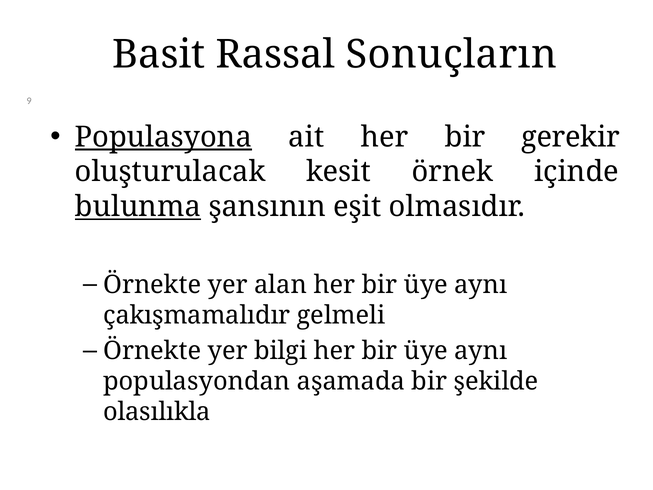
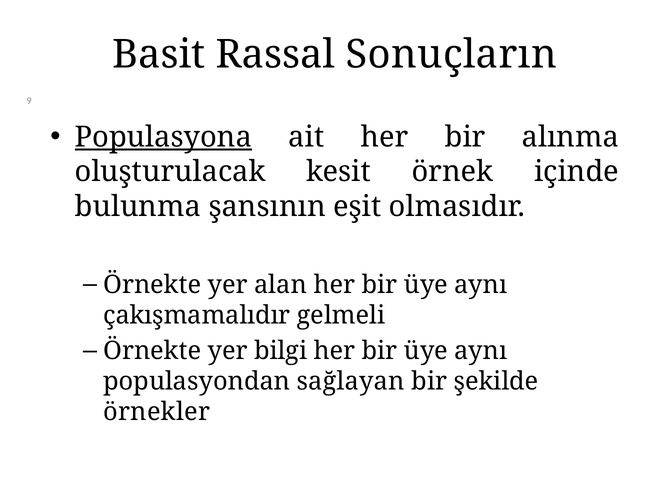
gerekir: gerekir -> alınma (570, 137)
bulunma underline: present -> none (138, 207)
aşamada: aşamada -> sağlayan (351, 381)
olasılıkla: olasılıkla -> örnekler (157, 412)
